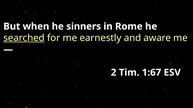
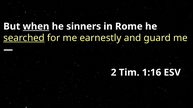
when underline: none -> present (36, 27)
aware: aware -> guard (157, 38)
1:67: 1:67 -> 1:16 (152, 73)
